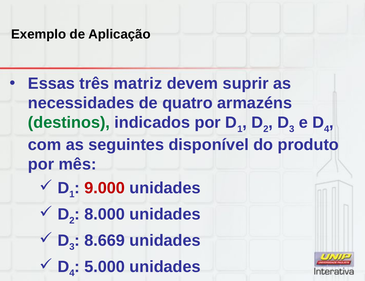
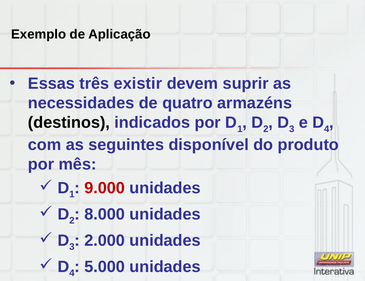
matriz: matriz -> existir (138, 83)
destinos colour: green -> black (69, 122)
8.669: 8.669 -> 2.000 (105, 240)
